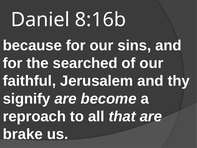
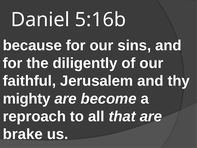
8:16b: 8:16b -> 5:16b (100, 20)
searched: searched -> diligently (85, 63)
signify: signify -> mighty (27, 99)
